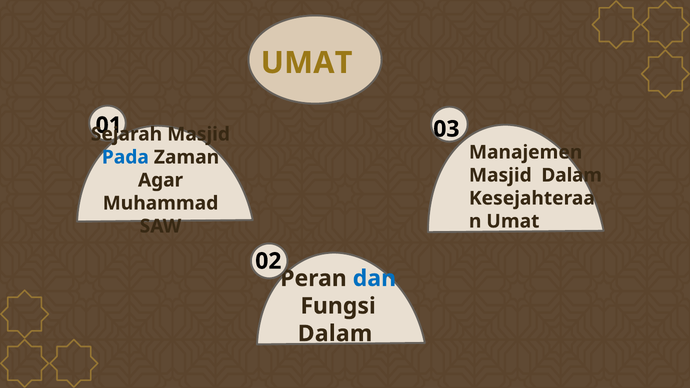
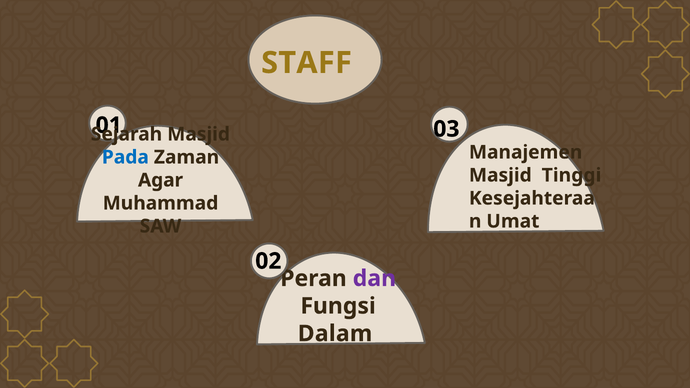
UMAT: UMAT -> STAFF (307, 63)
Masjid Dalam: Dalam -> Tinggi (572, 175)
dan colour: blue -> purple (374, 279)
